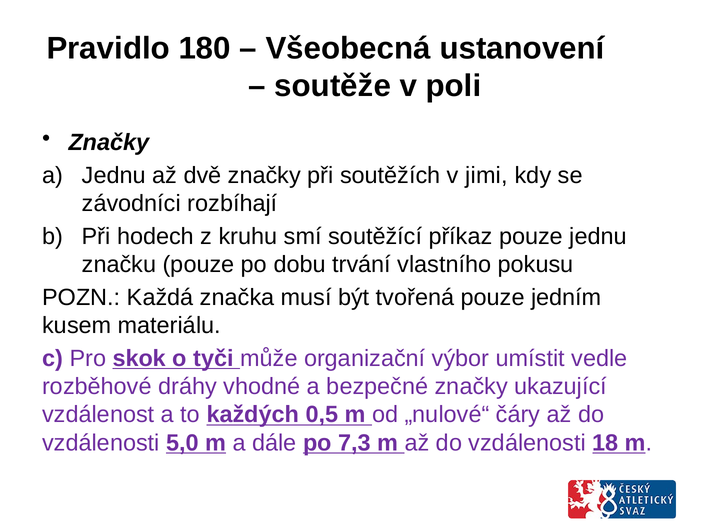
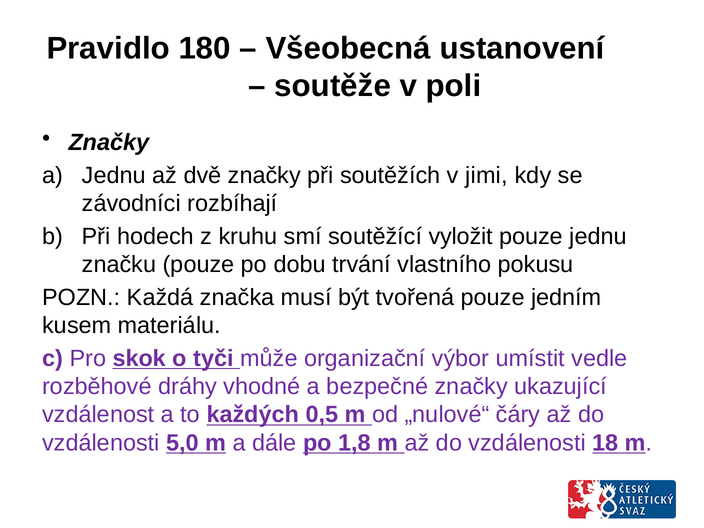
příkaz: příkaz -> vyložit (461, 236)
7,3: 7,3 -> 1,8 (354, 443)
